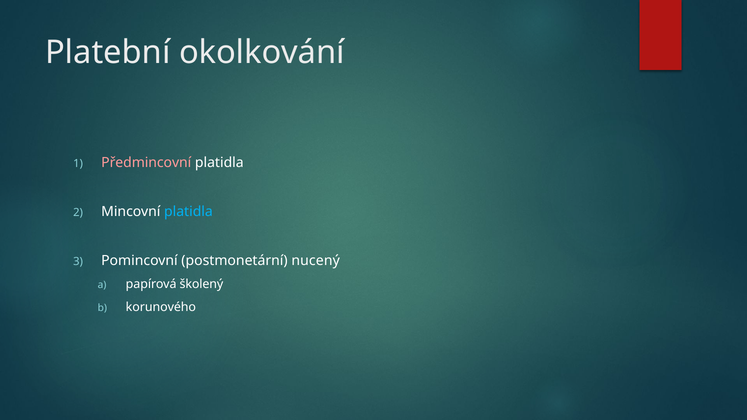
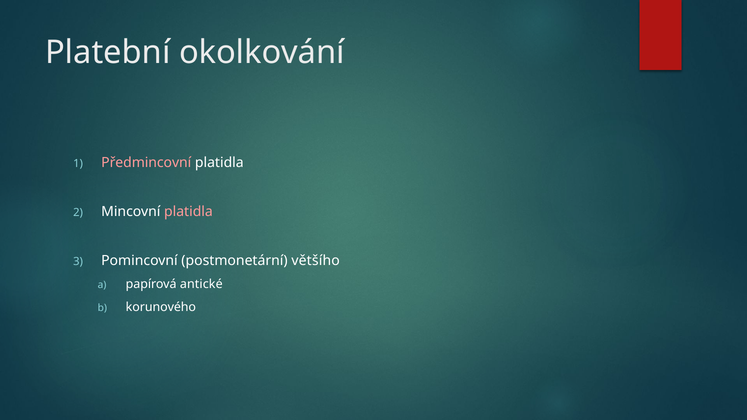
platidla colour: light blue -> pink (188, 212)
nucený: nucený -> většího (316, 261)
školený: školený -> antické (201, 284)
